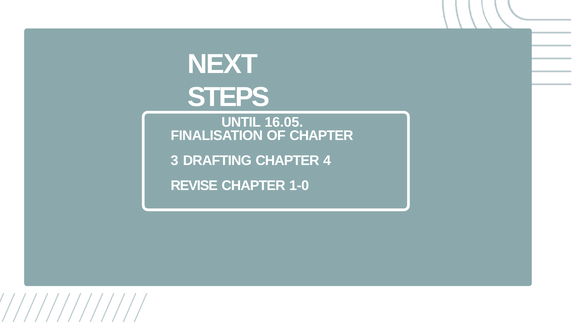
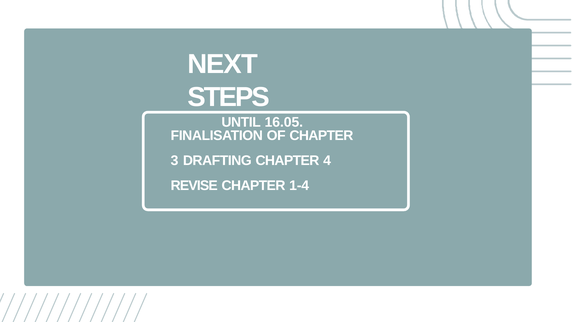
1-0: 1-0 -> 1-4 (299, 185)
